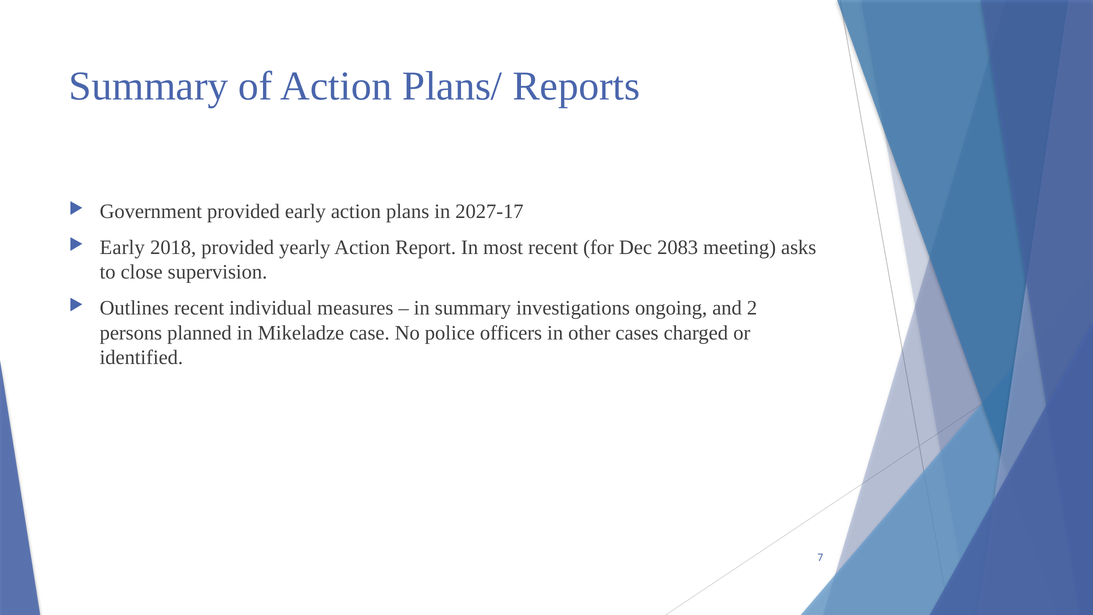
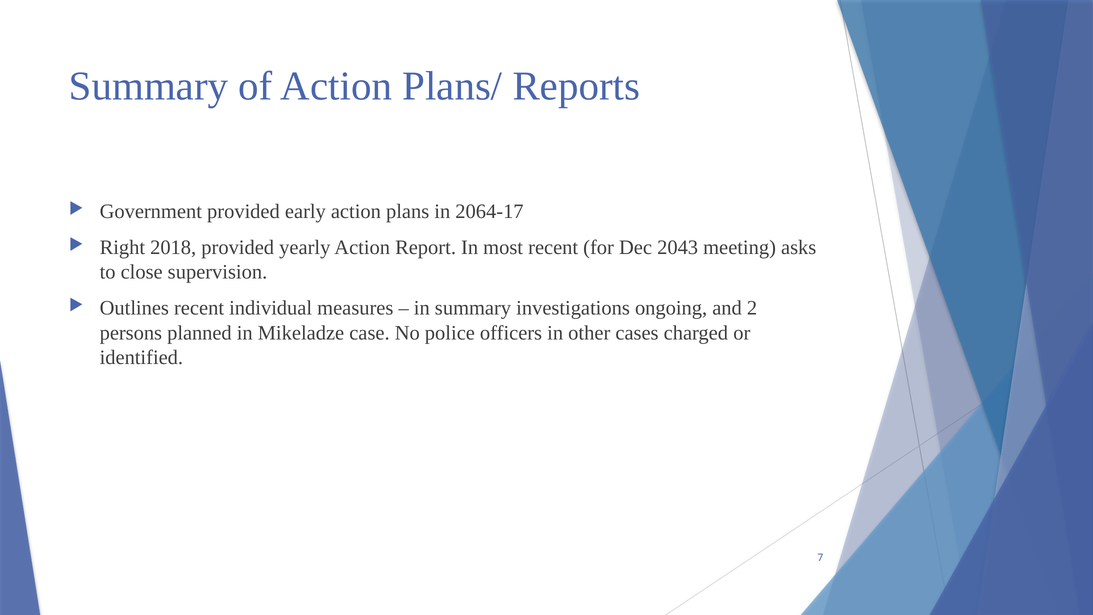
2027-17: 2027-17 -> 2064-17 (489, 212)
Early: Early -> Right (122, 248)
2083: 2083 -> 2043 (678, 248)
